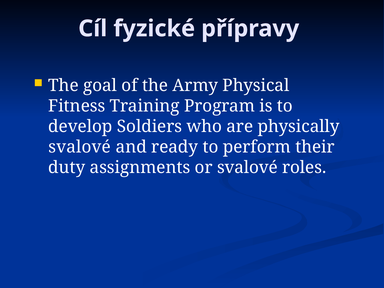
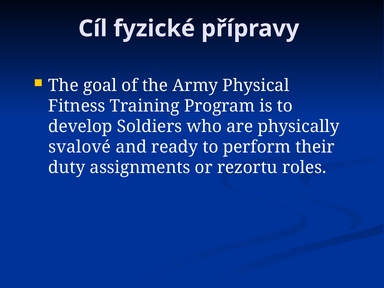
or svalové: svalové -> rezortu (247, 167)
